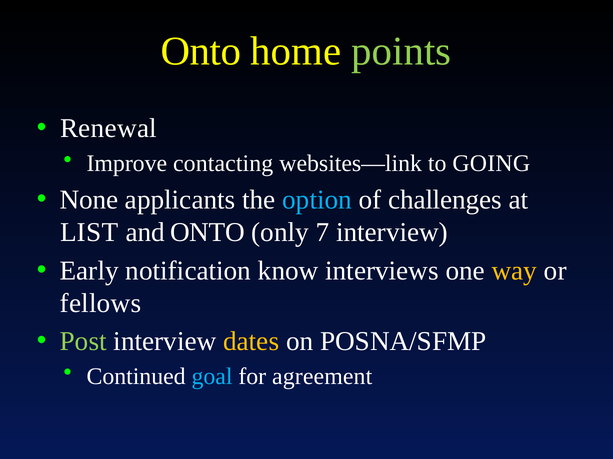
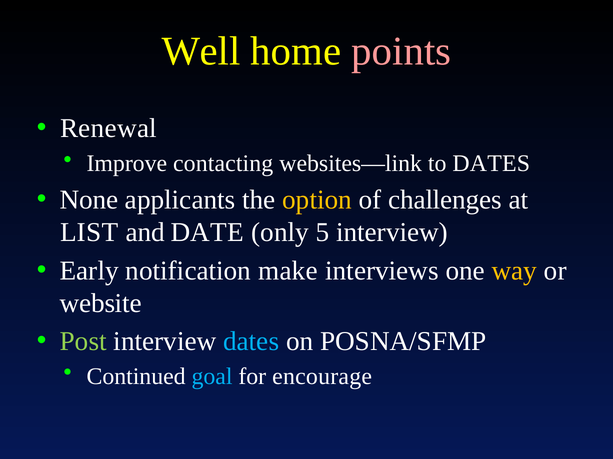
Onto: Onto -> Well (201, 51)
points colour: light green -> pink (401, 51)
to GOING: GOING -> DATES (491, 164)
option colour: light blue -> yellow (317, 200)
and ONTO: ONTO -> DATE (207, 233)
7: 7 -> 5 (322, 233)
know: know -> make (288, 271)
fellows: fellows -> website (101, 304)
dates colour: yellow -> light blue (251, 342)
agreement: agreement -> encourage (322, 377)
